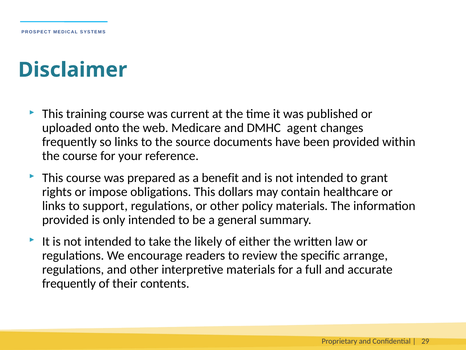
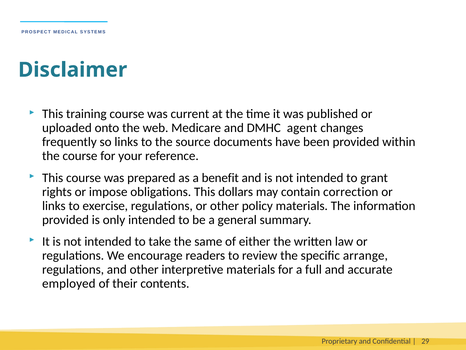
healthcare: healthcare -> correction (351, 192)
support: support -> exercise (105, 205)
likely: likely -> same (208, 241)
frequently: frequently -> employed (69, 283)
